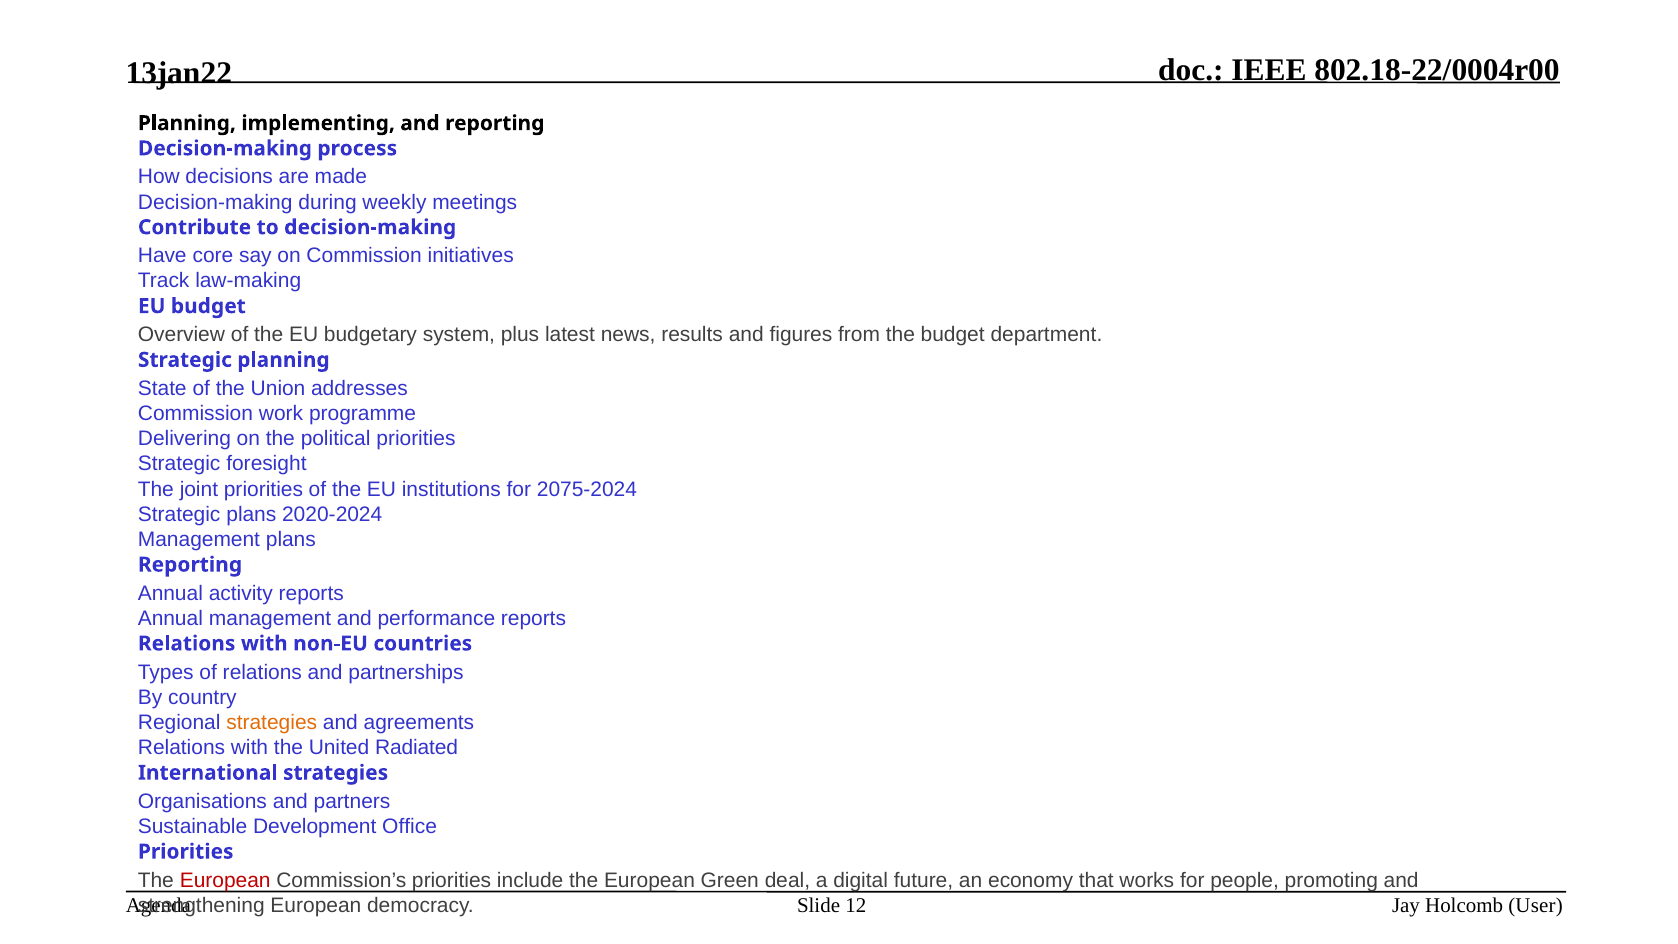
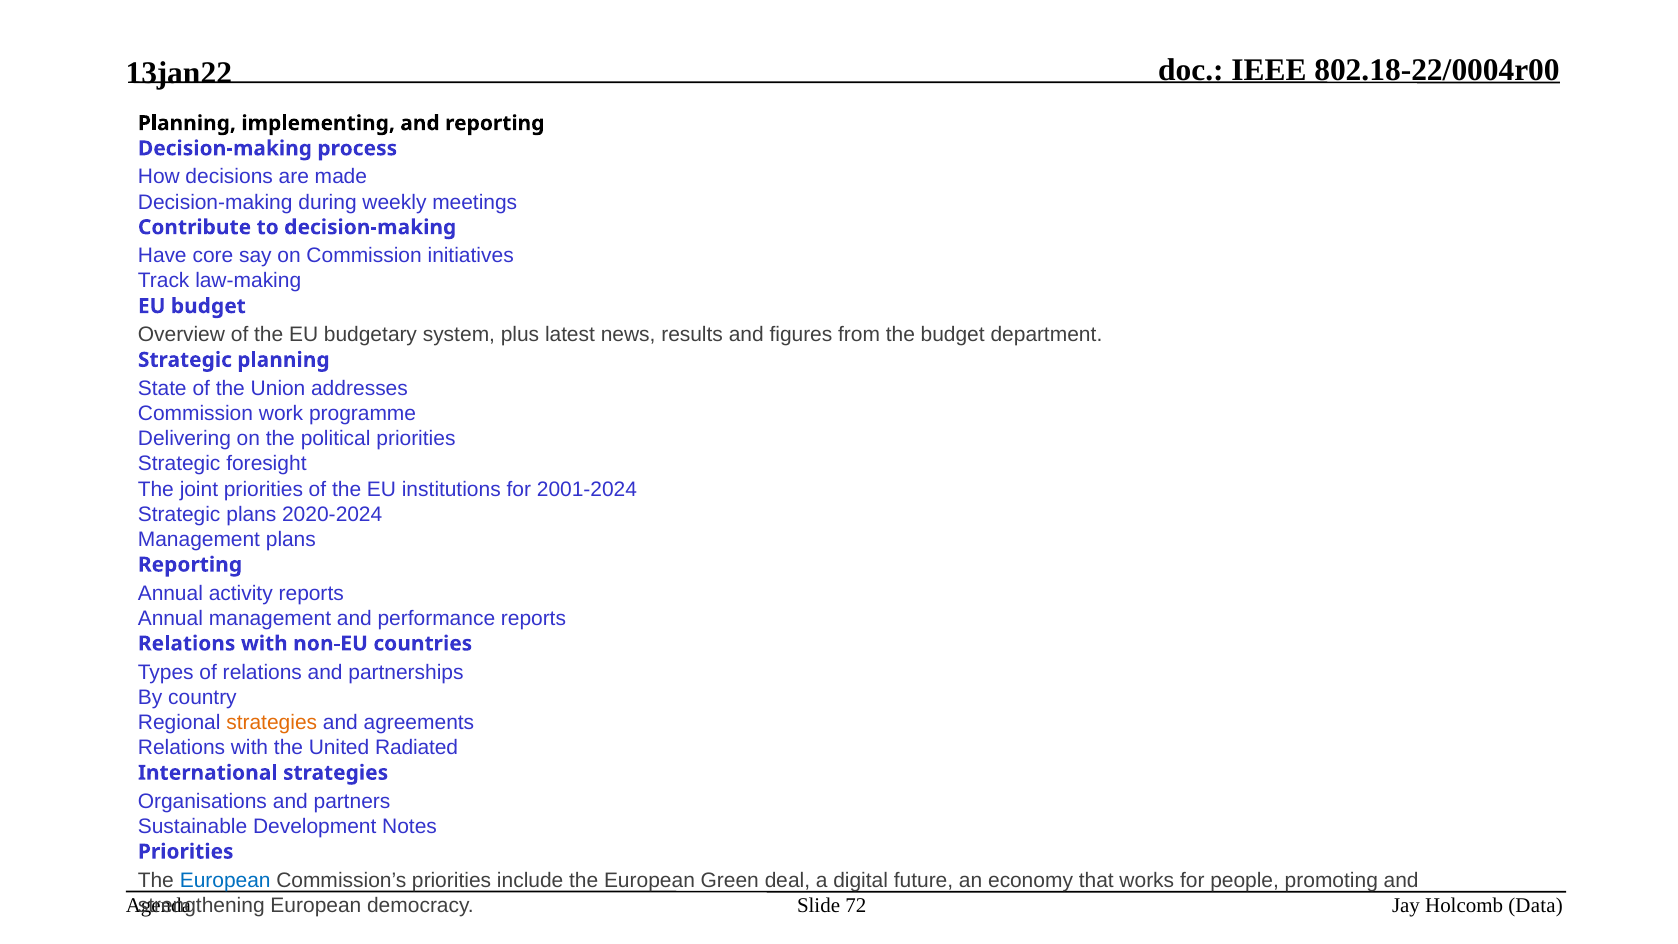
2075-2024: 2075-2024 -> 2001-2024 (587, 489)
Office: Office -> Notes (410, 826)
European colour: red -> blue (225, 880)
12: 12 -> 72 (856, 905)
User: User -> Data (1536, 905)
